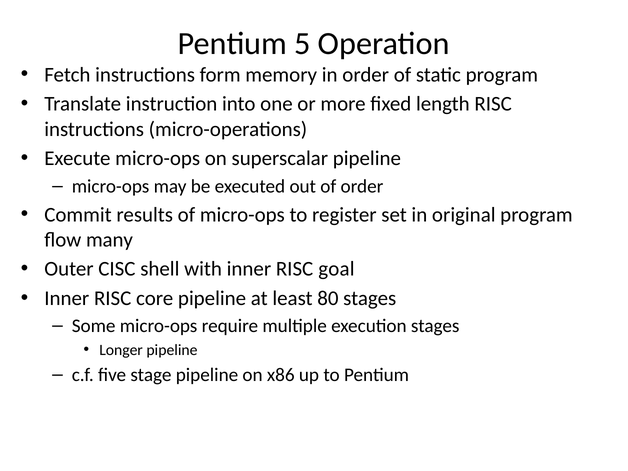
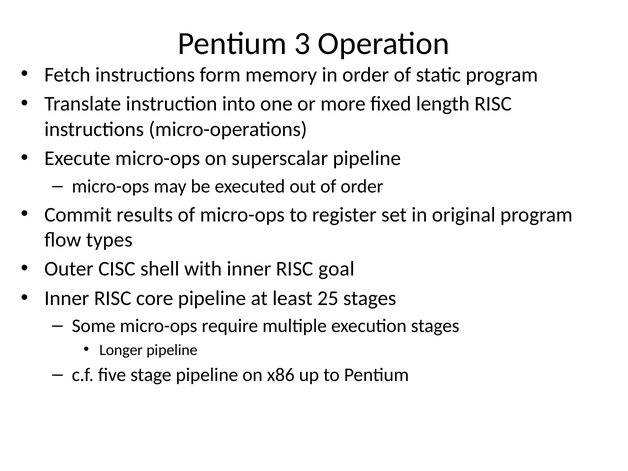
5: 5 -> 3 (303, 44)
many: many -> types (109, 240)
80: 80 -> 25 (328, 298)
